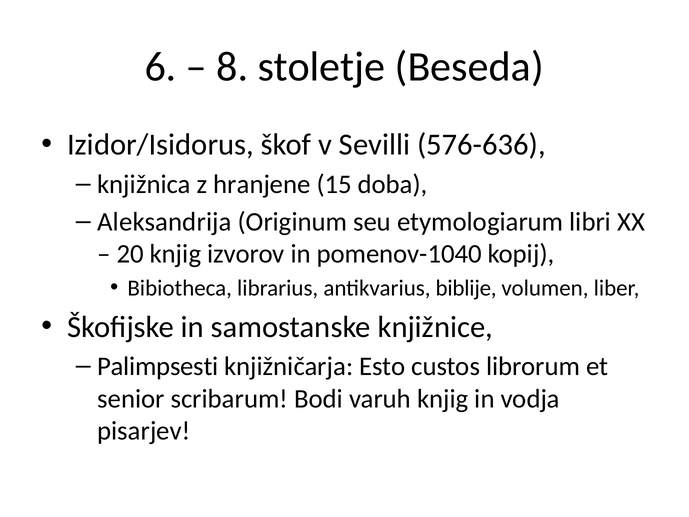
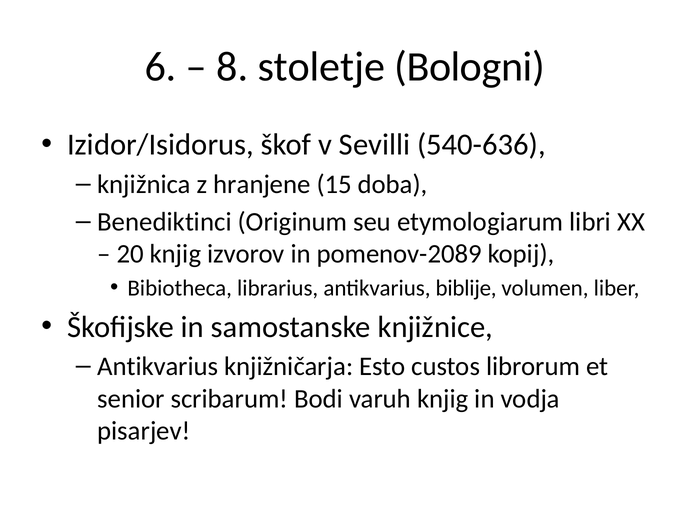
Beseda: Beseda -> Bologni (470, 67)
576-636: 576-636 -> 540-636 (481, 145)
Aleksandrija: Aleksandrija -> Benediktinci (164, 222)
pomenov-1040: pomenov-1040 -> pomenov-2089 (399, 254)
Palimpsesti: Palimpsesti -> Antikvarius (158, 366)
